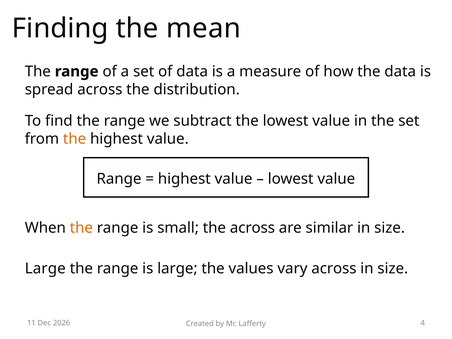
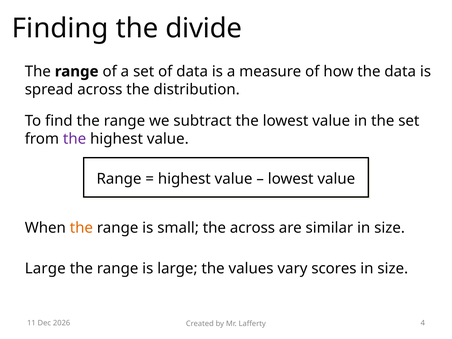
mean: mean -> divide (204, 28)
the colour: orange -> purple (75, 139)
vary across: across -> scores (334, 268)
